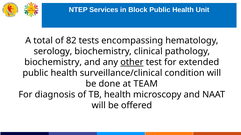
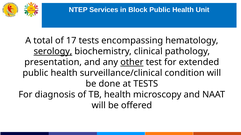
82: 82 -> 17 (71, 41)
serology underline: none -> present (53, 52)
biochemistry: biochemistry -> presentation (53, 62)
at TEAM: TEAM -> TESTS (146, 84)
